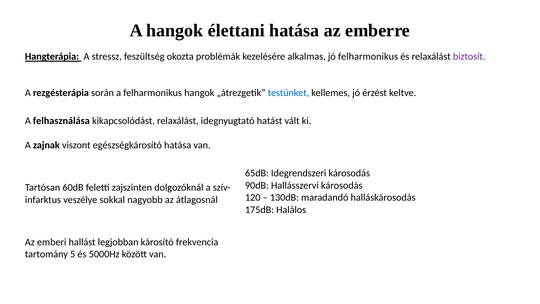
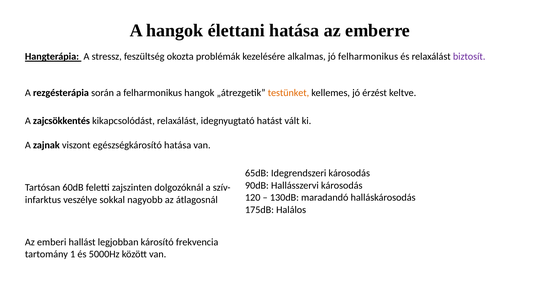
testünket colour: blue -> orange (288, 93)
felhasználása: felhasználása -> zajcsökkentés (61, 121)
5: 5 -> 1 (73, 254)
